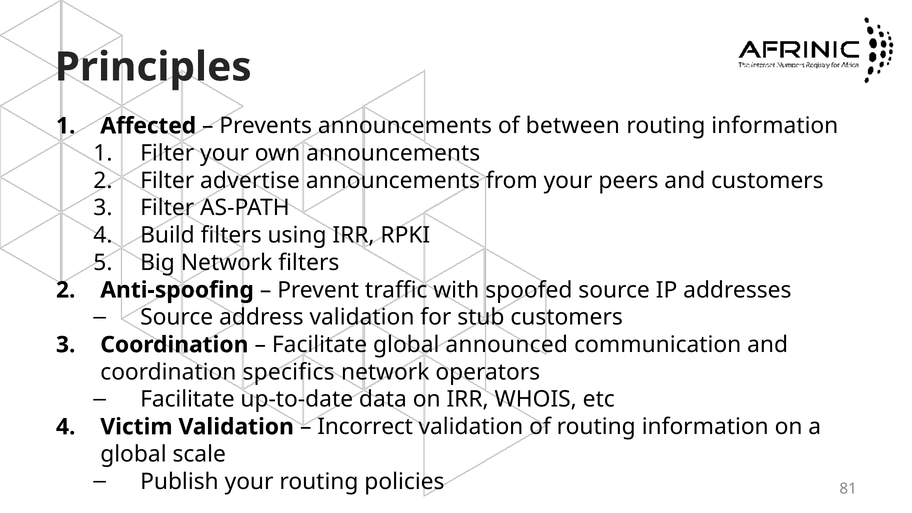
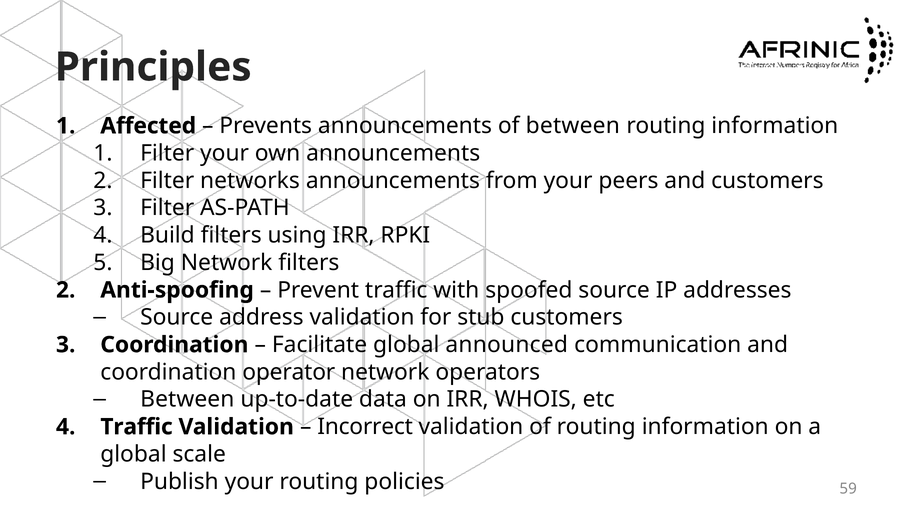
advertise: advertise -> networks (250, 181)
specifics: specifics -> operator (289, 372)
Facilitate: Facilitate -> Between (187, 399)
Victim: Victim -> Traffic (137, 427)
81: 81 -> 59 (848, 489)
